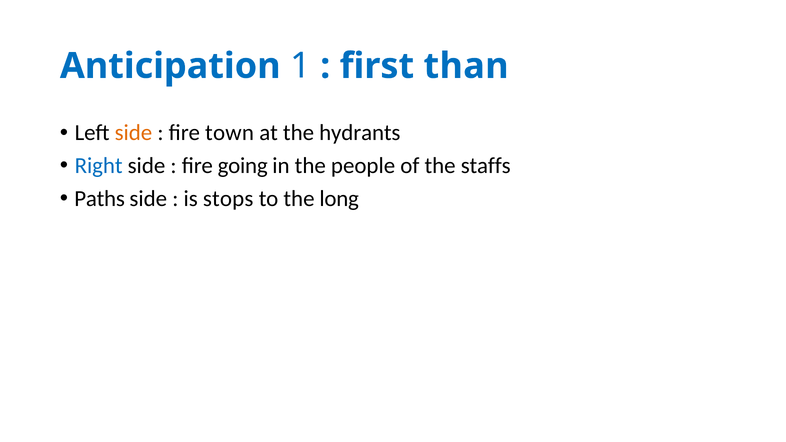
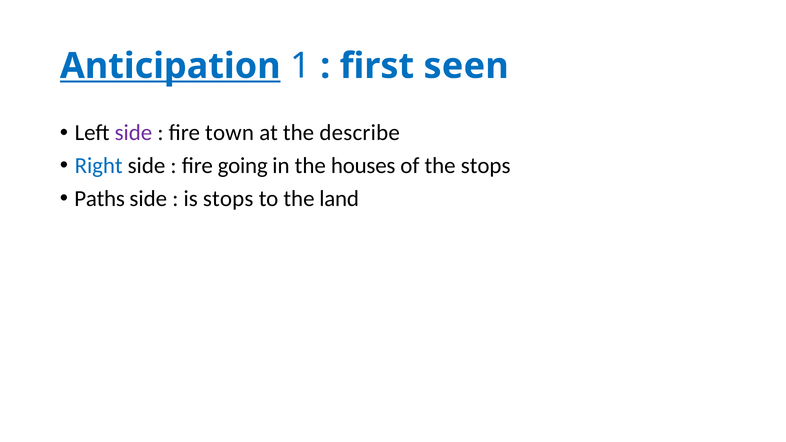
Anticipation underline: none -> present (170, 66)
than: than -> seen (466, 66)
side colour: orange -> purple (133, 133)
hydrants: hydrants -> describe (360, 133)
people: people -> houses (363, 166)
the staffs: staffs -> stops (486, 166)
long: long -> land (339, 199)
